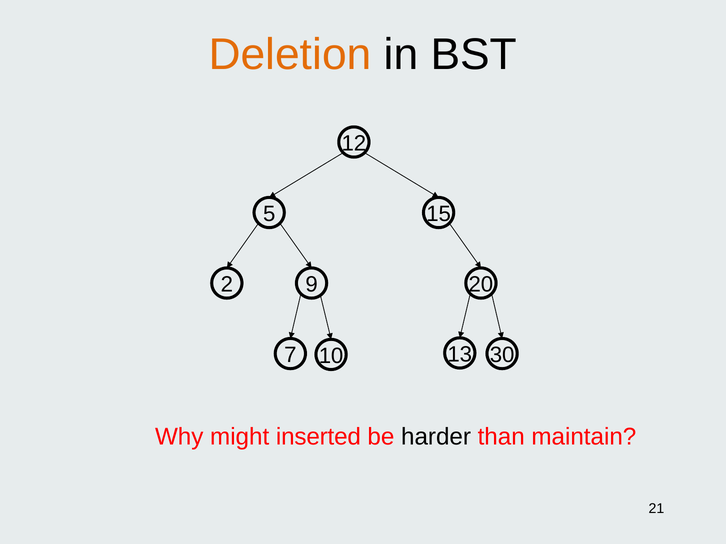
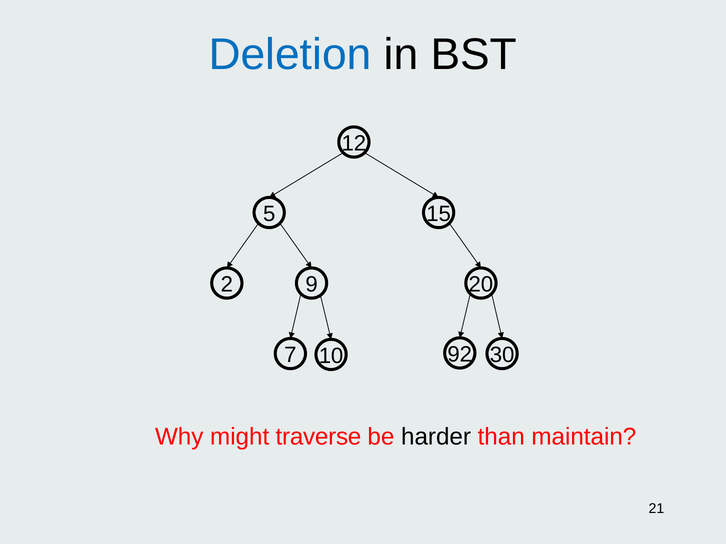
Deletion colour: orange -> blue (290, 55)
13: 13 -> 92 (460, 355)
inserted: inserted -> traverse (318, 437)
